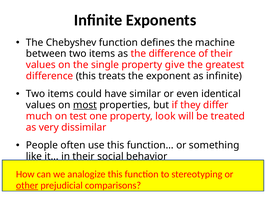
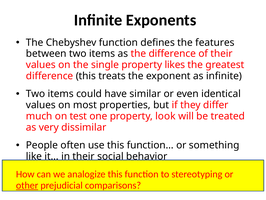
machine: machine -> features (215, 42)
give: give -> likes (175, 65)
most underline: present -> none (85, 105)
